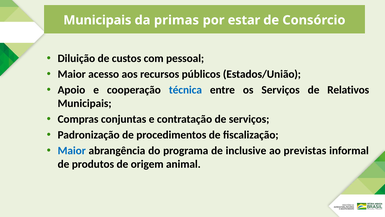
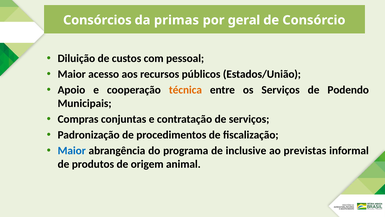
Municipais: Municipais -> Consórcios (97, 20)
estar: estar -> geral (244, 20)
técnica colour: blue -> orange (185, 90)
Relativos: Relativos -> Podendo (348, 90)
